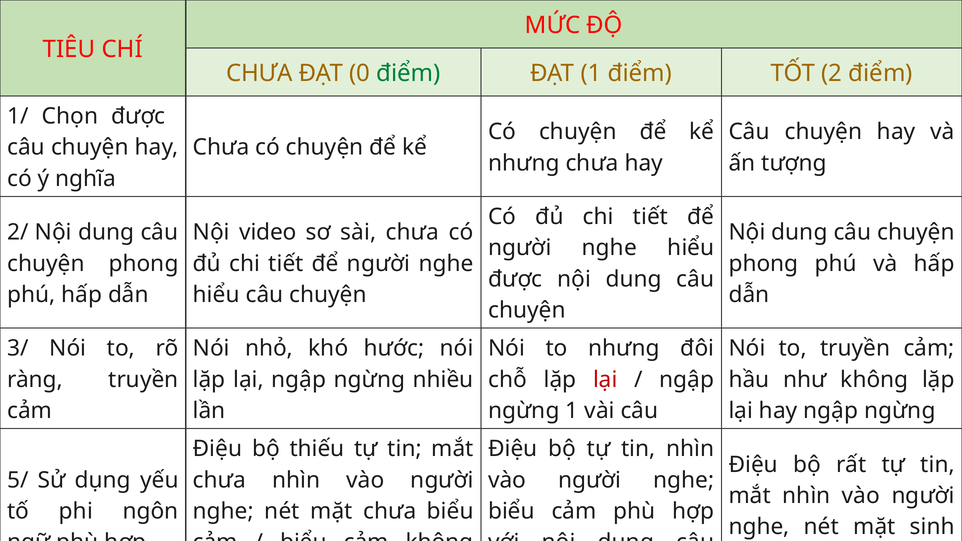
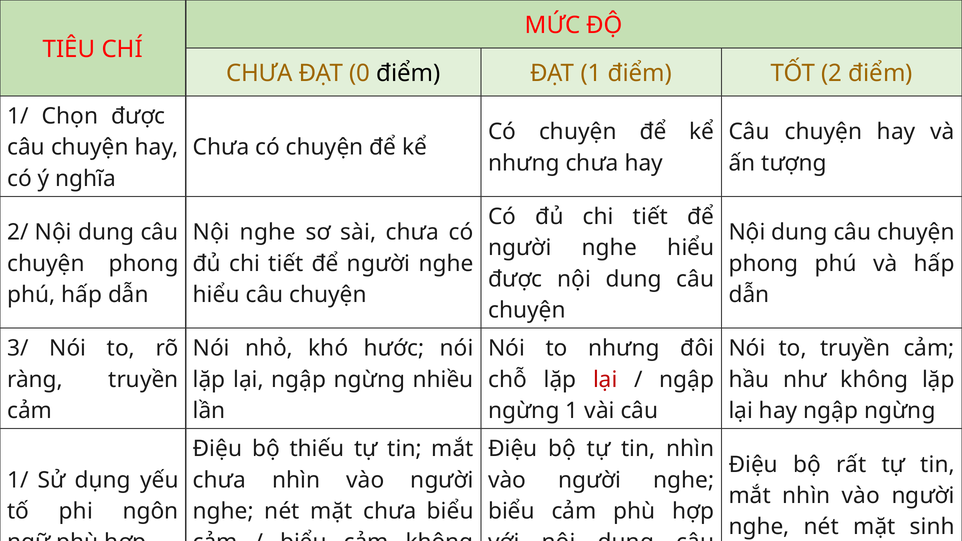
điểm colour: green -> black (408, 73)
Nội video: video -> nghe (268, 233)
5/: 5/ -> 1/ (18, 480)
